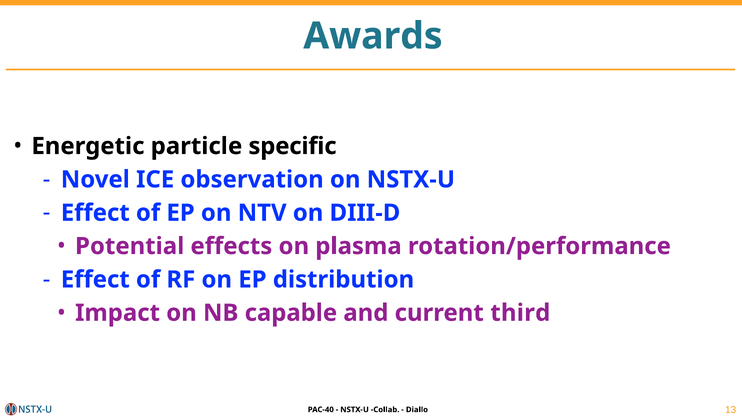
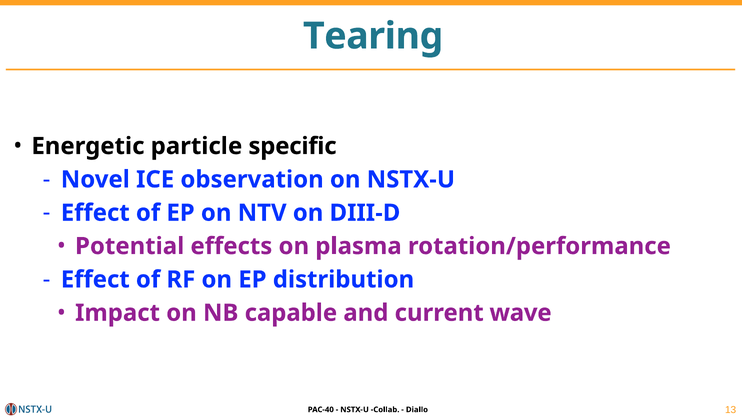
Awards: Awards -> Tearing (373, 36)
third: third -> wave (521, 313)
